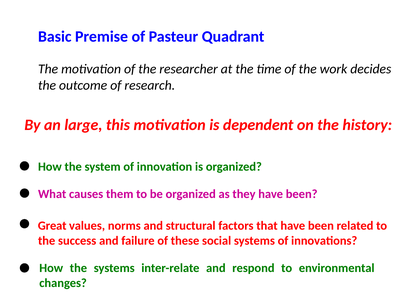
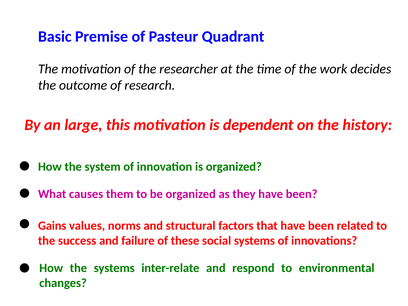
Great: Great -> Gains (52, 226)
